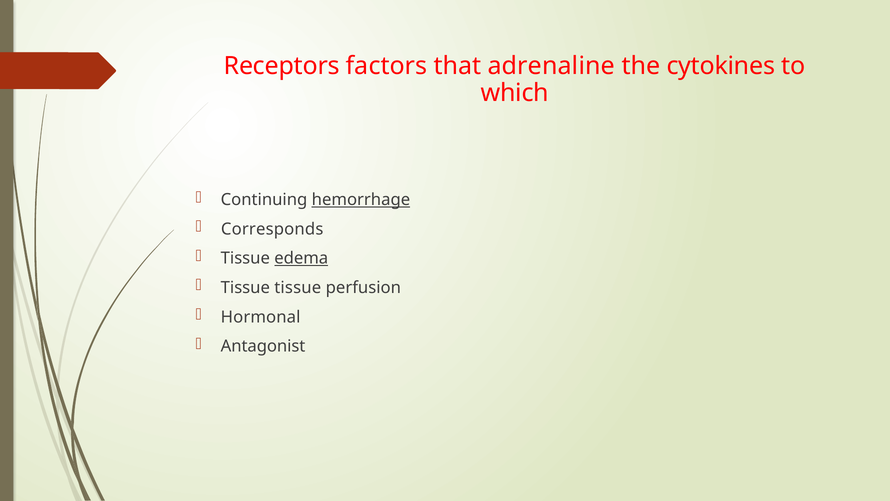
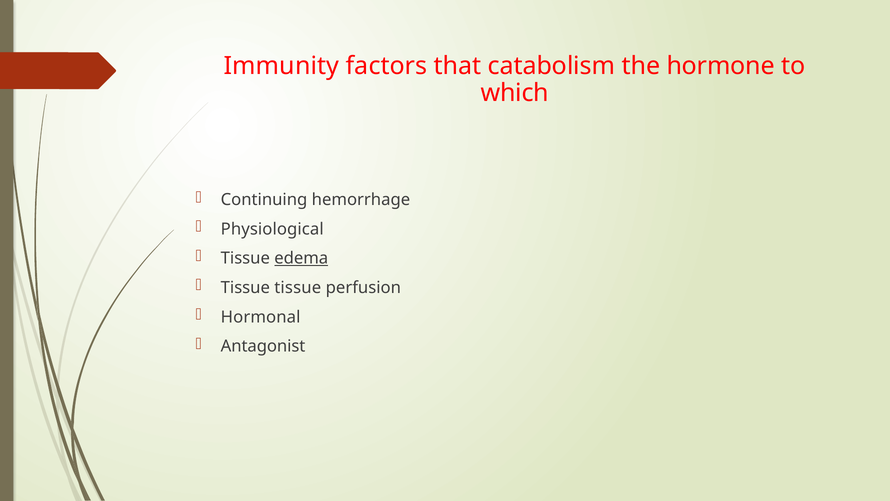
Receptors: Receptors -> Immunity (281, 66)
adrenaline: adrenaline -> catabolism (551, 66)
cytokines: cytokines -> hormone (721, 66)
hemorrhage underline: present -> none (361, 200)
Corresponds: Corresponds -> Physiological (272, 229)
